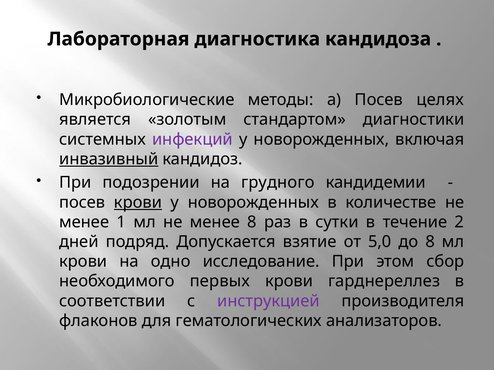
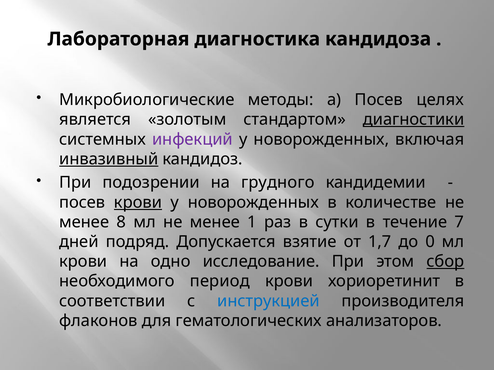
диагностики underline: none -> present (414, 120)
1: 1 -> 8 (121, 222)
менее 8: 8 -> 1 (252, 222)
2: 2 -> 7 (459, 222)
5,0: 5,0 -> 1,7 (380, 242)
до 8: 8 -> 0 (430, 242)
сбор underline: none -> present (445, 262)
первых: первых -> период (220, 282)
гарднереллез: гарднереллез -> хориоретинит (384, 282)
инструкцией colour: purple -> blue (268, 301)
